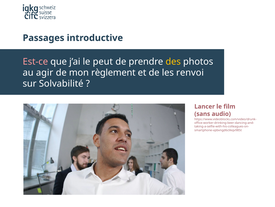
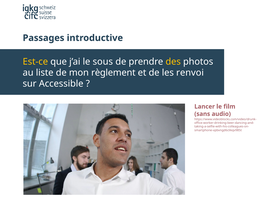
Est-ce colour: pink -> yellow (35, 61)
peut: peut -> sous (103, 61)
agir: agir -> liste (45, 72)
Solvabilité: Solvabilité -> Accessible (61, 83)
